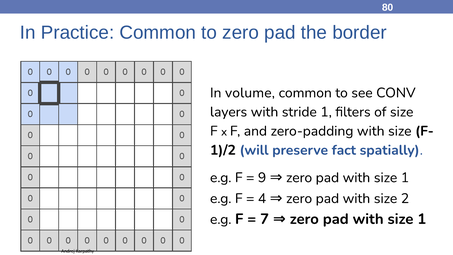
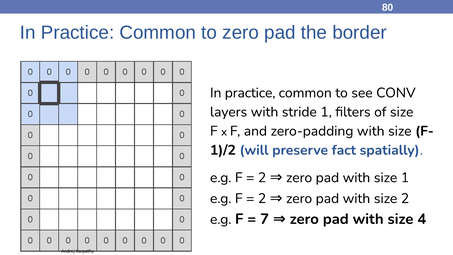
volume: volume -> practice (250, 93)
9: 9 -> 2 (262, 177)
4: 4 -> 2 (262, 198)
1: 1 -> 4 (422, 219)
